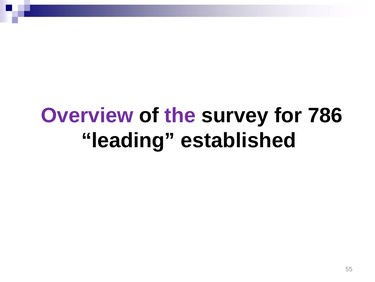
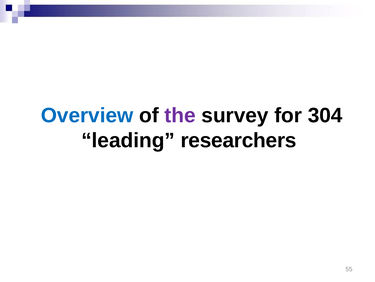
Overview colour: purple -> blue (87, 115)
786: 786 -> 304 (325, 115)
established: established -> researchers (239, 140)
